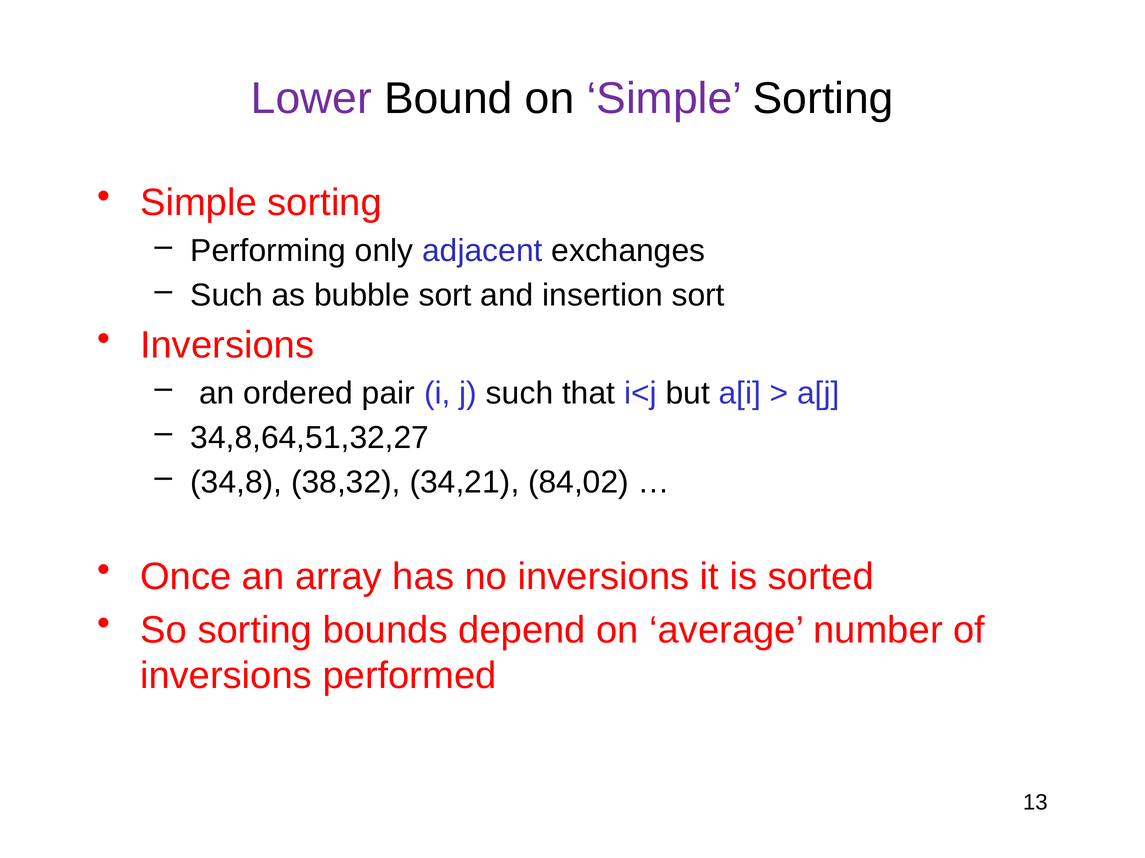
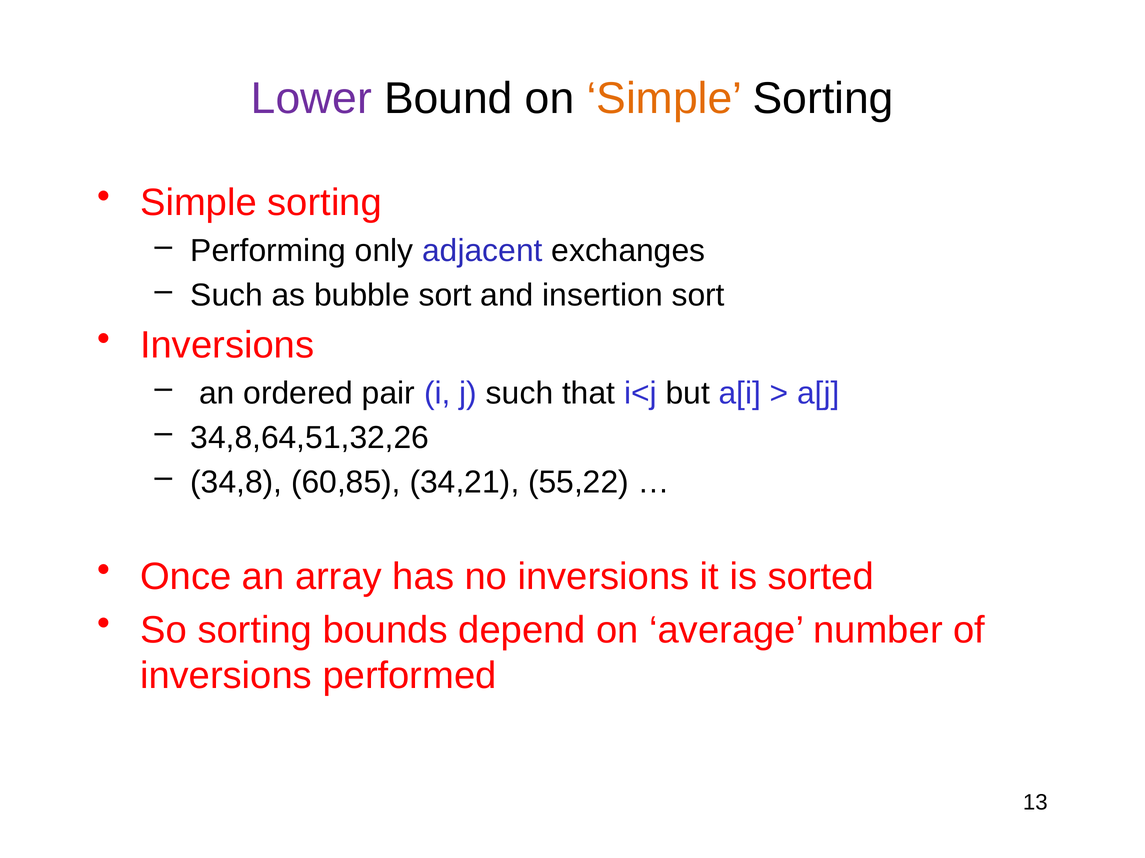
Simple colour: purple -> orange (664, 98)
34,8,64,51,32,27: 34,8,64,51,32,27 -> 34,8,64,51,32,26 (310, 438)
38,32: 38,32 -> 60,85 (346, 483)
84,02: 84,02 -> 55,22 (578, 483)
